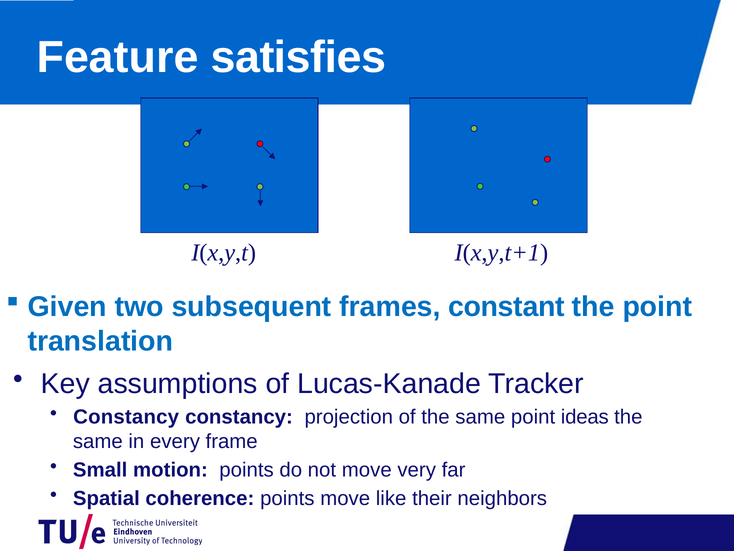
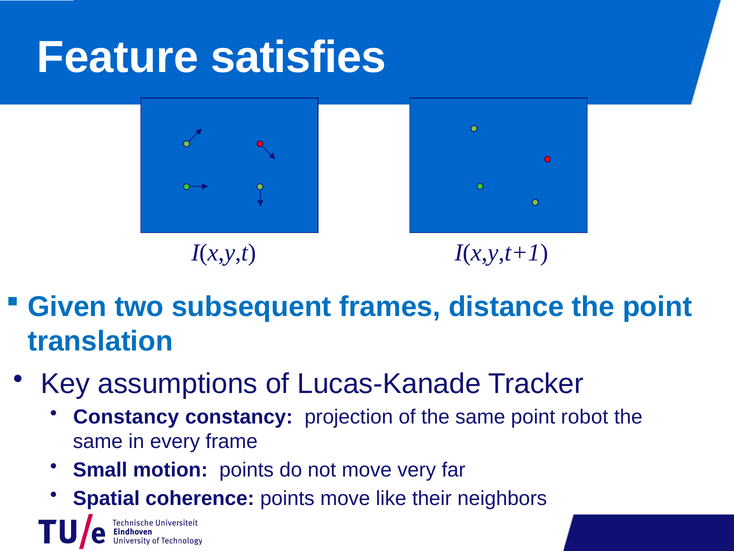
constant: constant -> distance (506, 307)
ideas: ideas -> robot (585, 416)
